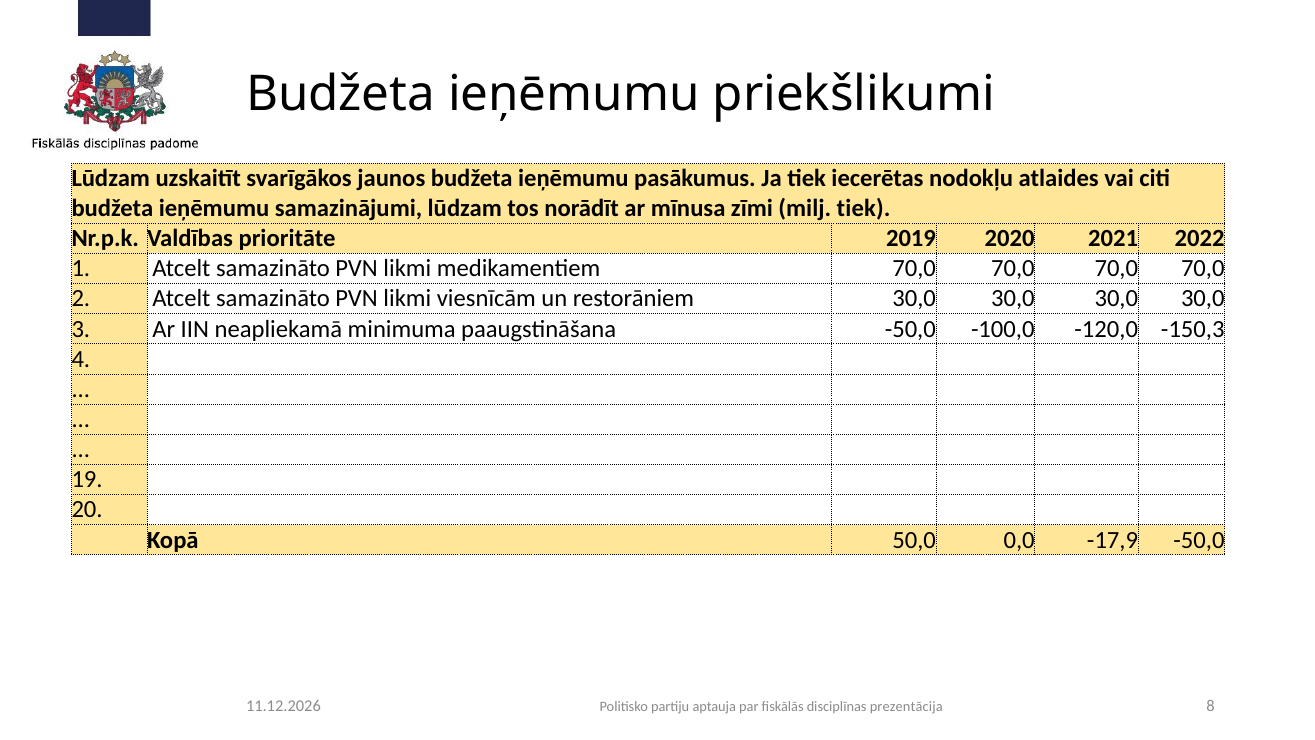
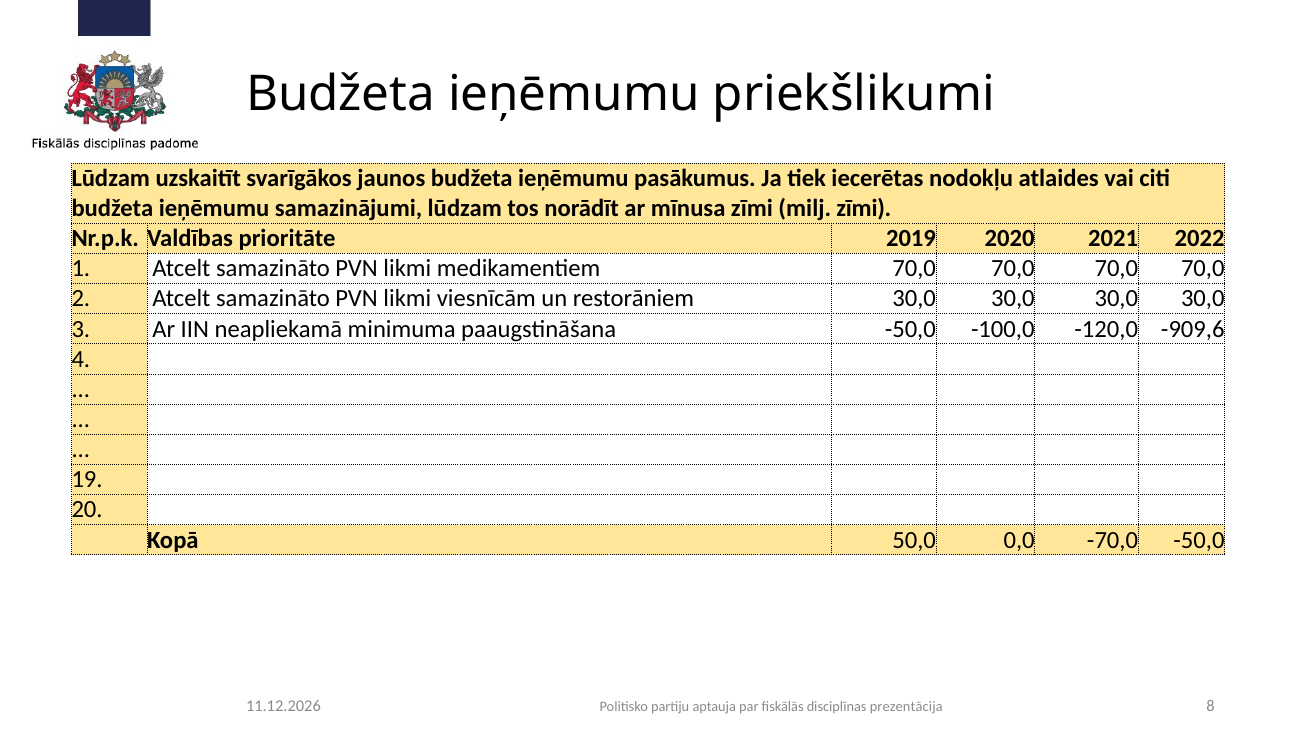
milj tiek: tiek -> zīmi (864, 208)
-150,3: -150,3 -> -909,6 (1193, 329)
-17,9: -17,9 -> -70,0 (1113, 540)
